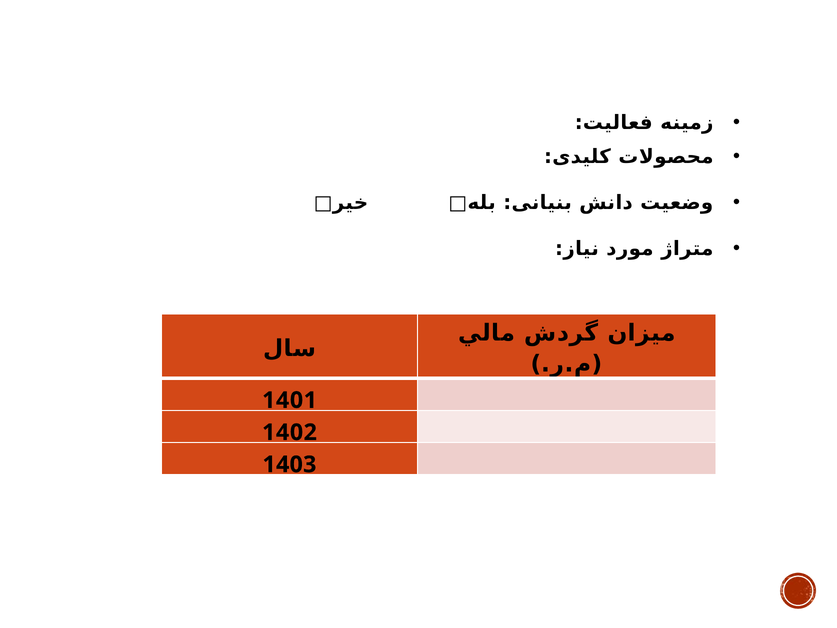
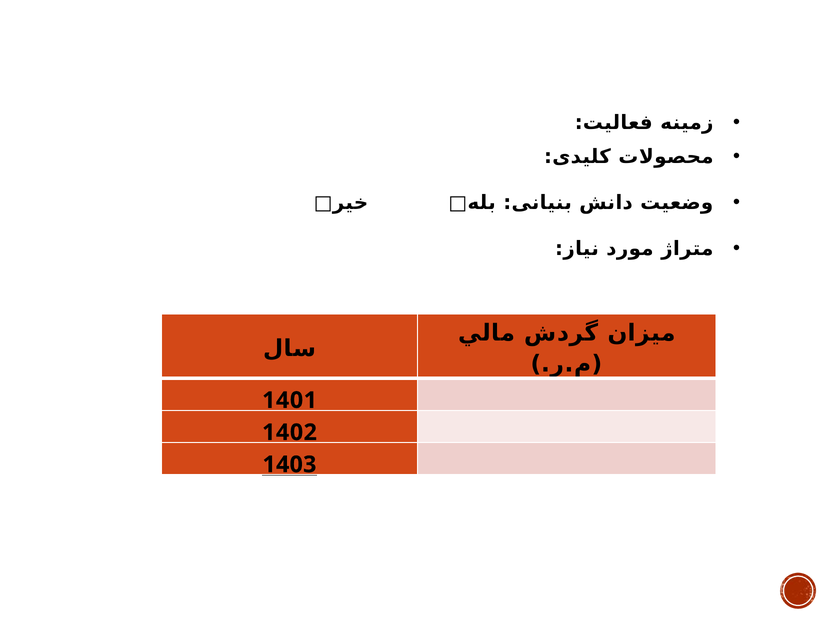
1403 underline: none -> present (289, 464)
